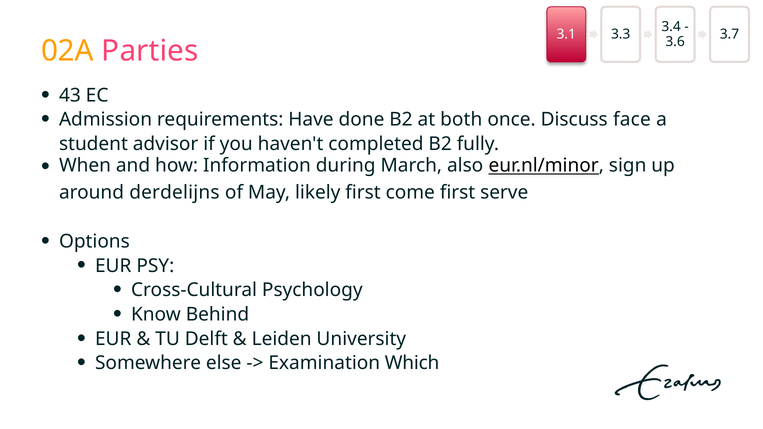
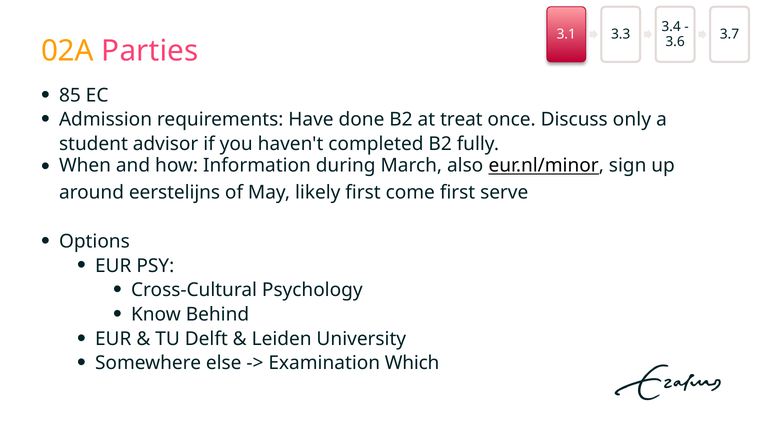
43: 43 -> 85 (70, 95)
both: both -> treat (461, 120)
face: face -> only (632, 120)
derdelijns: derdelijns -> eerstelijns (175, 193)
